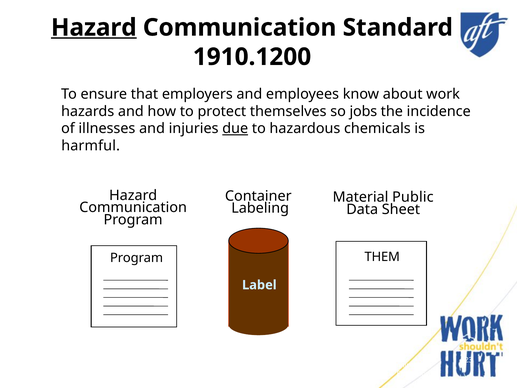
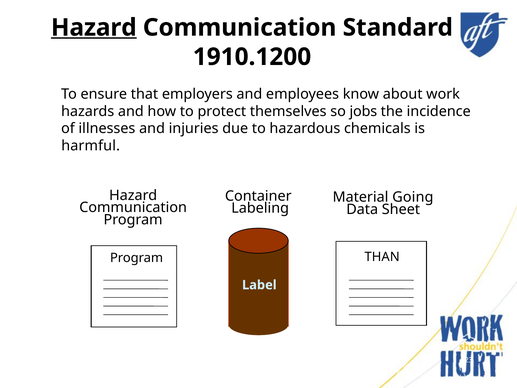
due underline: present -> none (235, 128)
Public: Public -> Going (413, 197)
THEM: THEM -> THAN (382, 257)
